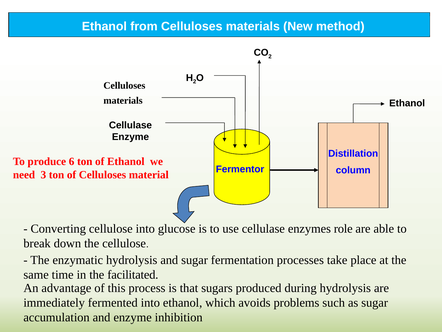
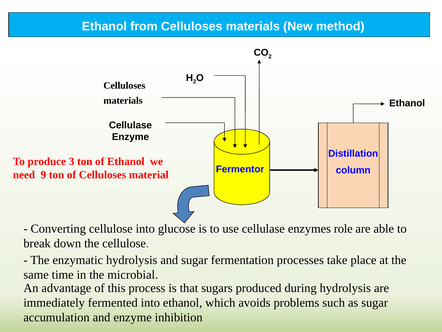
6: 6 -> 3 (72, 161)
3: 3 -> 9 (43, 175)
facilitated: facilitated -> microbial (133, 274)
